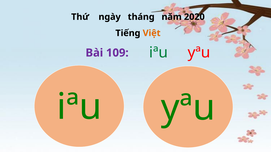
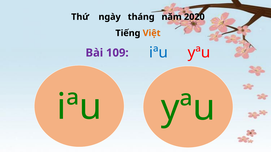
iªu colour: green -> blue (159, 53)
